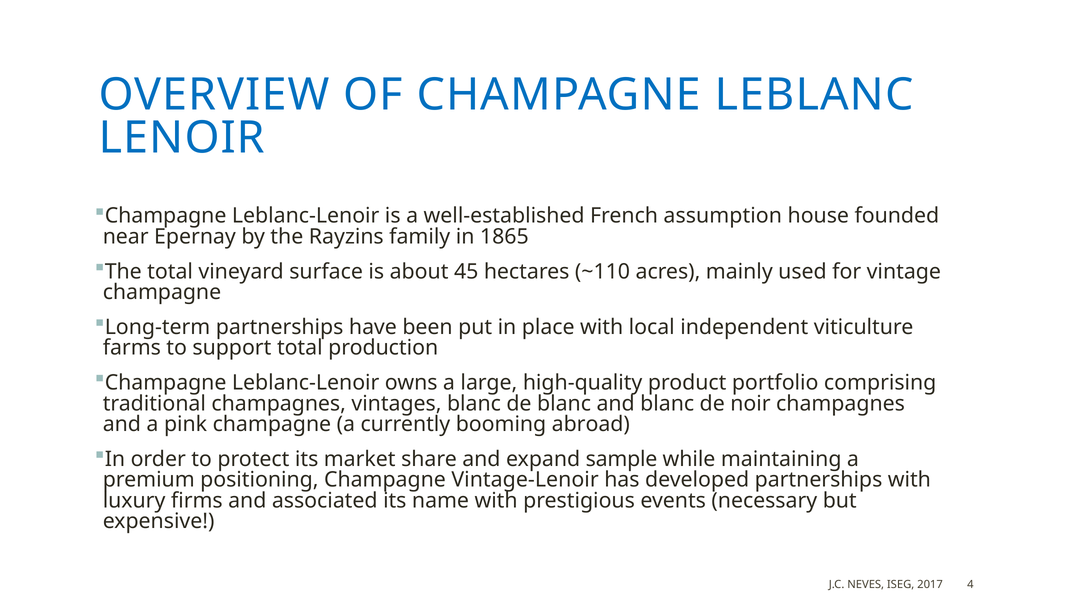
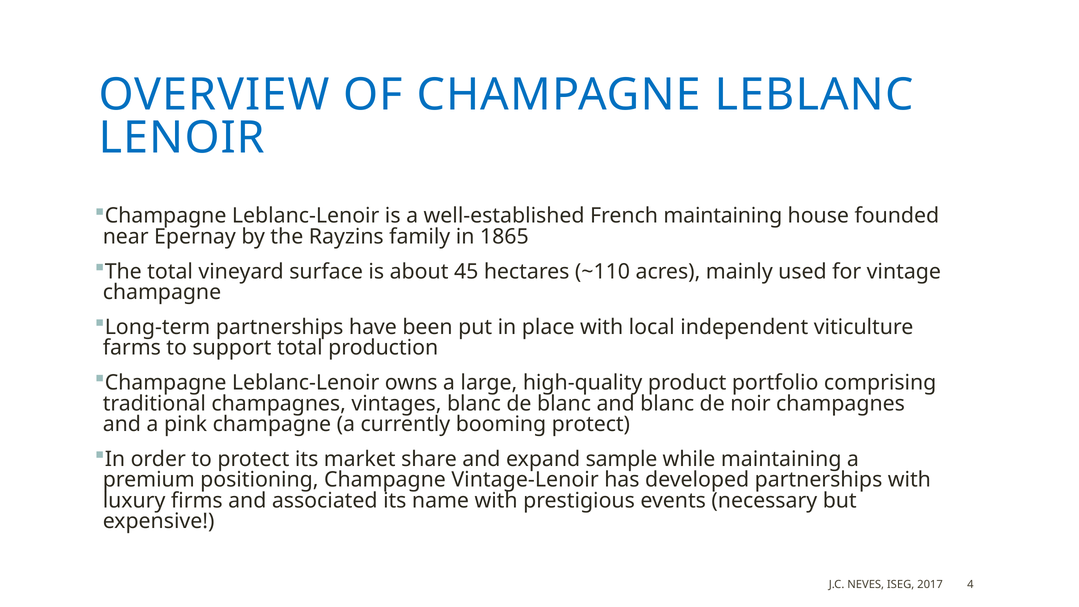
French assumption: assumption -> maintaining (723, 216)
booming abroad: abroad -> protect (591, 424)
